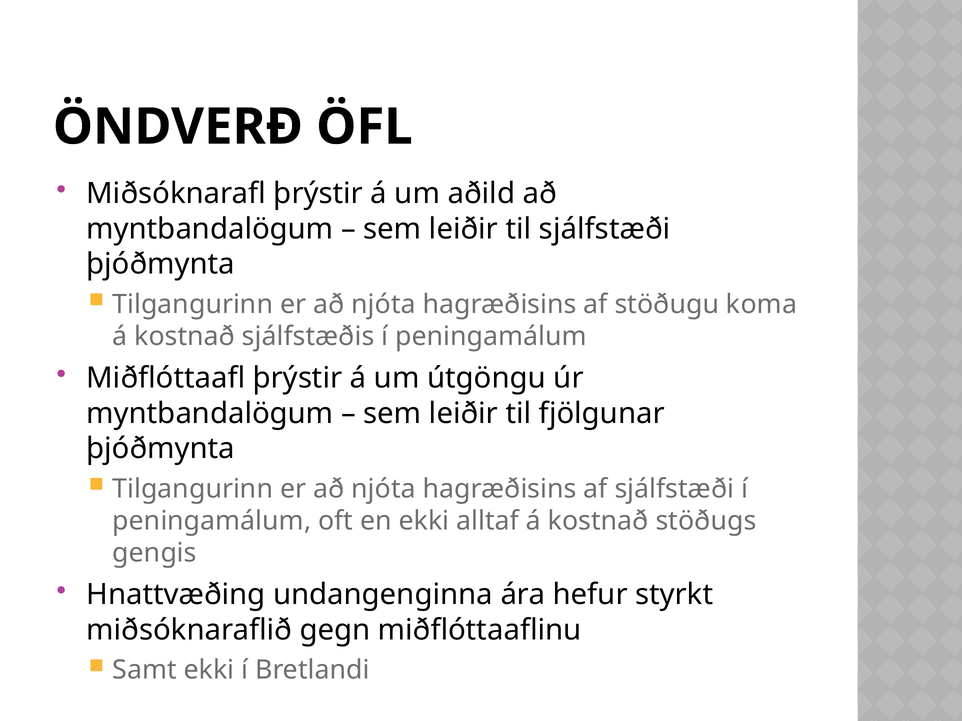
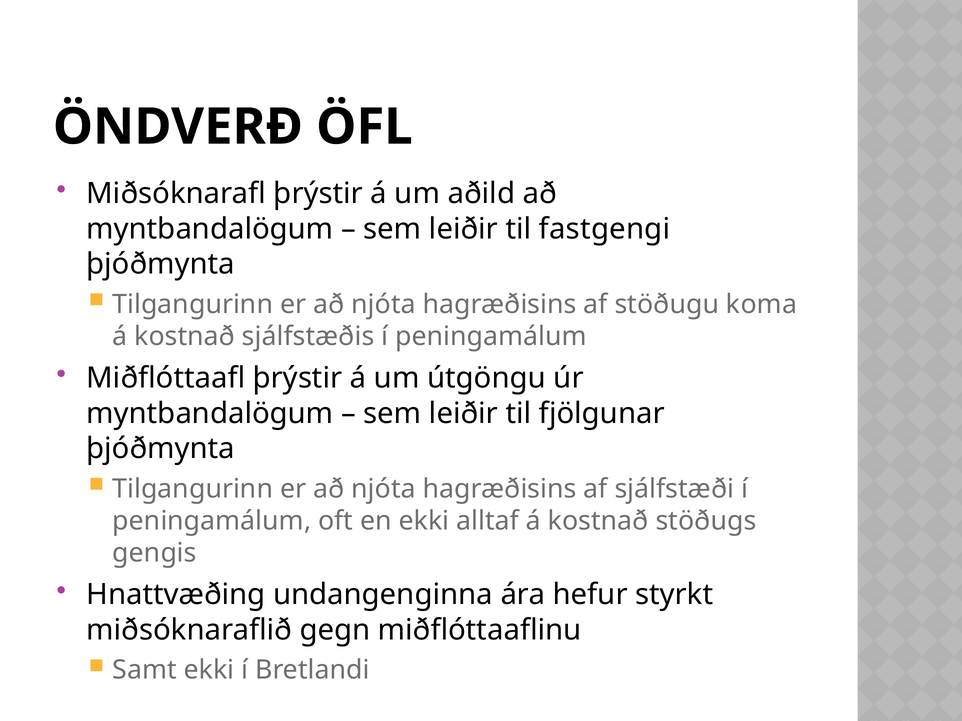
til sjálfstæði: sjálfstæði -> fastgengi (605, 229)
